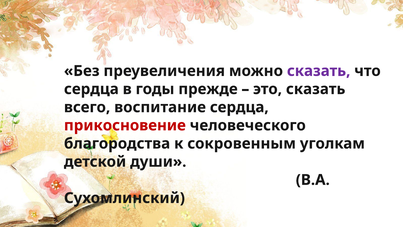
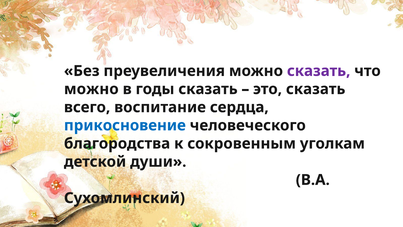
сердца: сердца -> можно (91, 89)
годы прежде: прежде -> сказать (208, 89)
прикосновение colour: red -> blue (125, 125)
